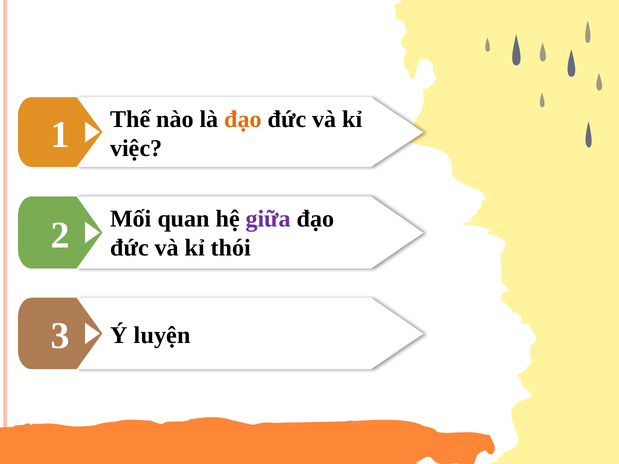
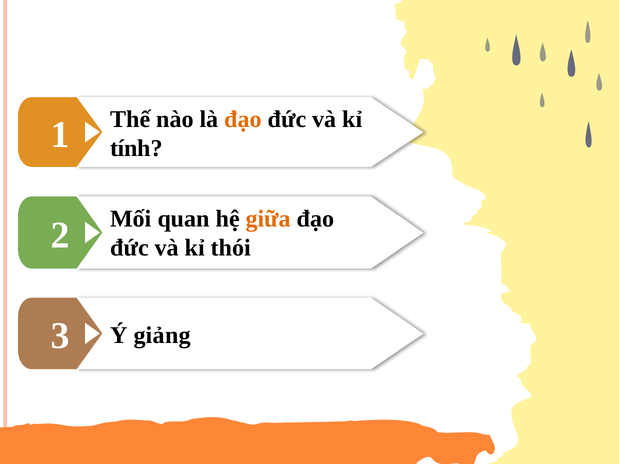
việc: việc -> tính (136, 148)
giữa colour: purple -> orange (268, 219)
luyện: luyện -> giảng (162, 335)
